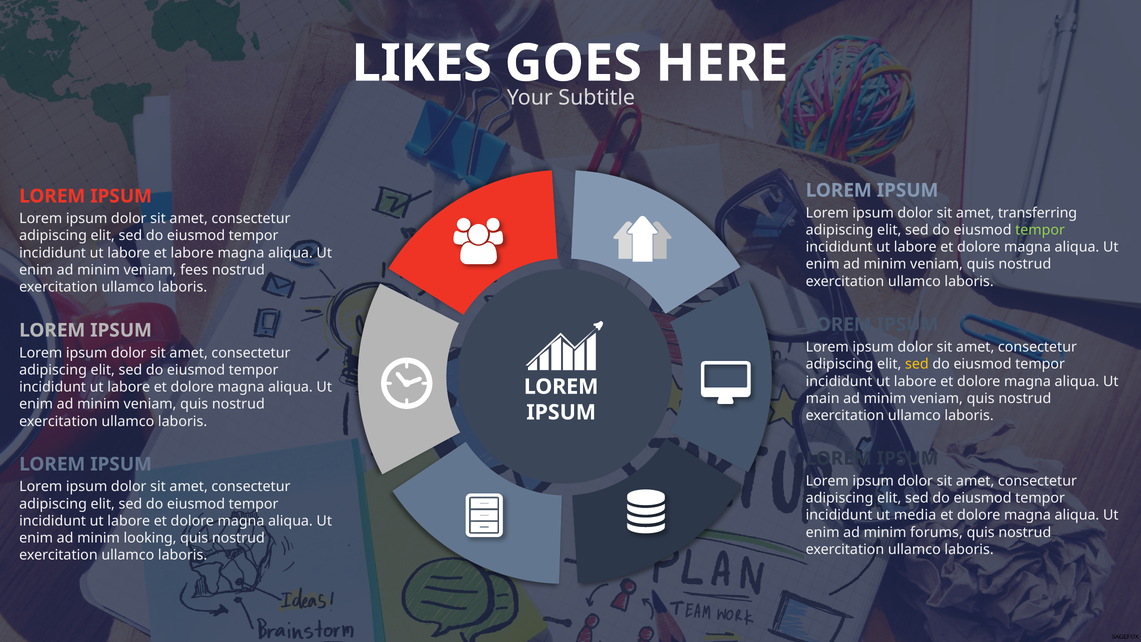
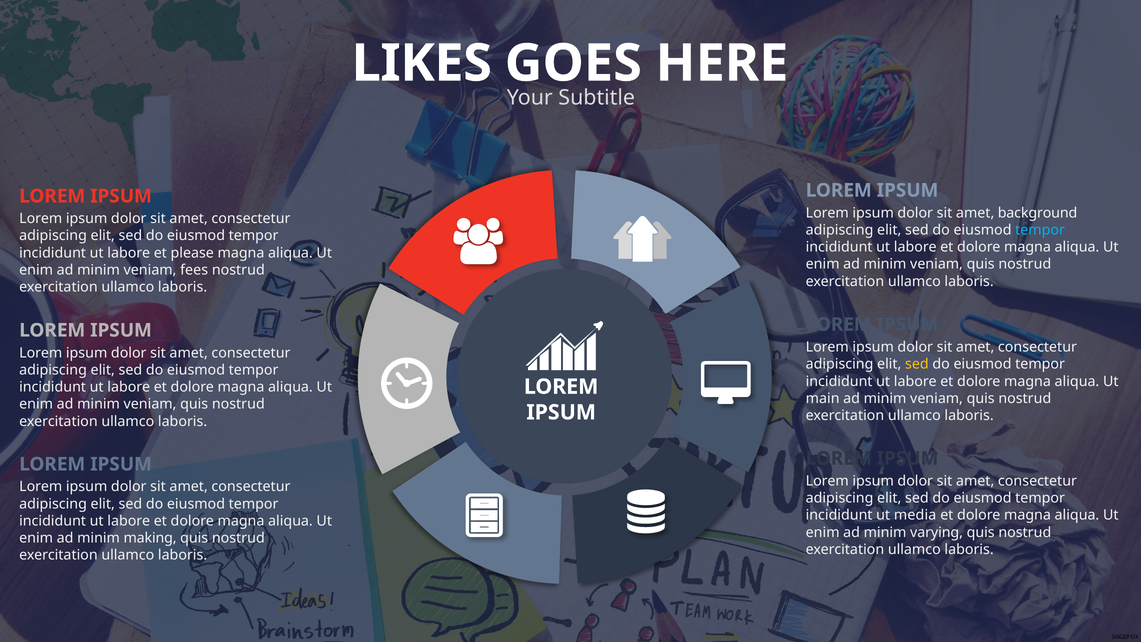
transferring: transferring -> background (1038, 213)
tempor colour: light green -> light blue (1040, 230)
et labore: labore -> please (192, 253)
forums: forums -> varying (937, 532)
looking: looking -> making (150, 538)
